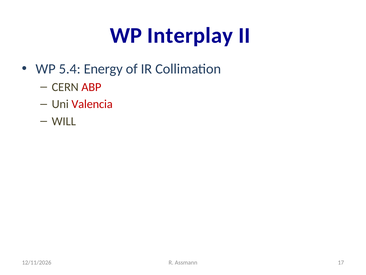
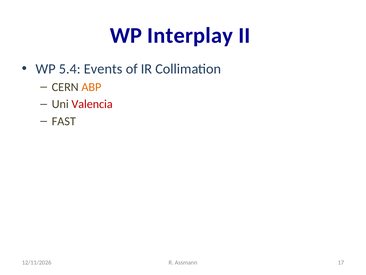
Energy: Energy -> Events (103, 69)
ABP colour: red -> orange (91, 87)
WILL: WILL -> FAST (64, 121)
